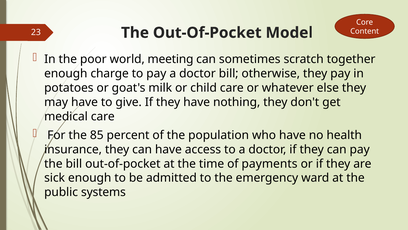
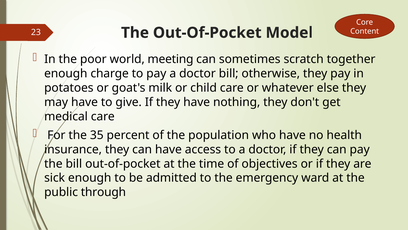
85: 85 -> 35 (97, 135)
payments: payments -> objectives (270, 163)
systems: systems -> through (103, 192)
